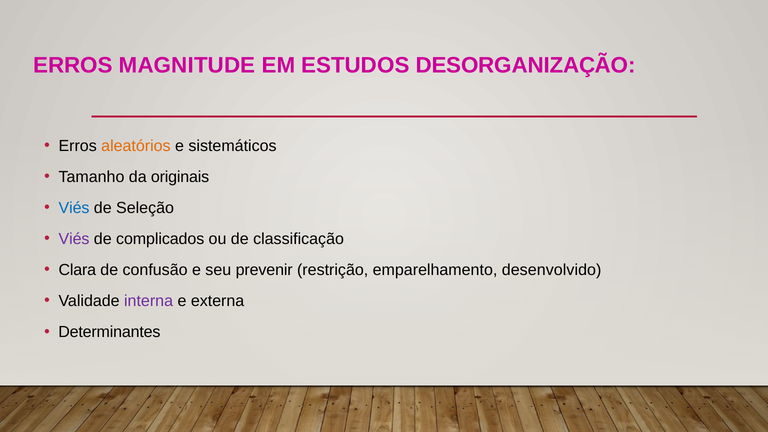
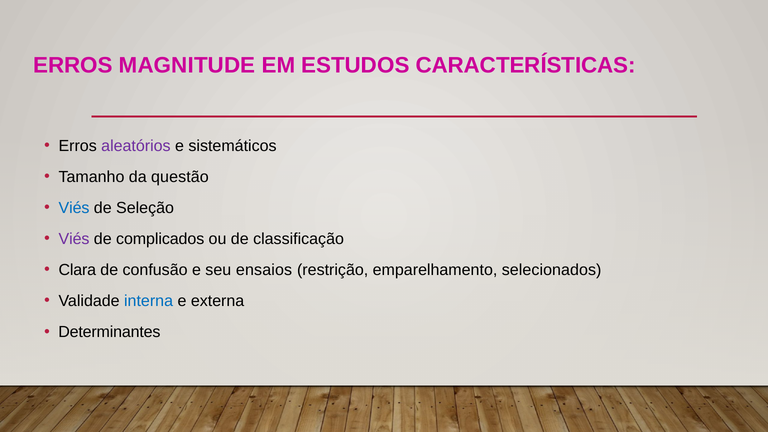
DESORGANIZAÇÃO: DESORGANIZAÇÃO -> CARACTERÍSTICAS (526, 66)
aleatórios colour: orange -> purple (136, 146)
originais: originais -> questão (180, 177)
prevenir: prevenir -> ensaios (264, 270)
desenvolvido: desenvolvido -> selecionados (552, 270)
interna colour: purple -> blue (149, 301)
